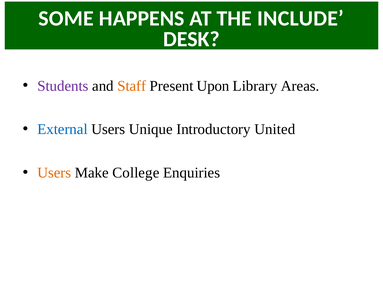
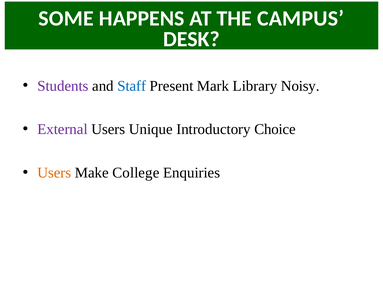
INCLUDE: INCLUDE -> CAMPUS (300, 18)
Staff colour: orange -> blue (132, 86)
Upon: Upon -> Mark (213, 86)
Areas: Areas -> Noisy (300, 86)
External colour: blue -> purple (62, 129)
United: United -> Choice (275, 129)
